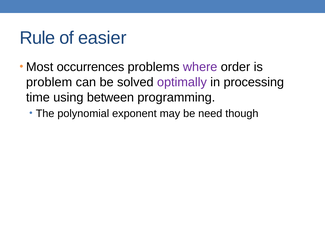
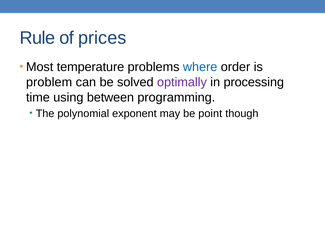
easier: easier -> prices (102, 38)
occurrences: occurrences -> temperature (90, 67)
where colour: purple -> blue (200, 67)
need: need -> point (210, 113)
